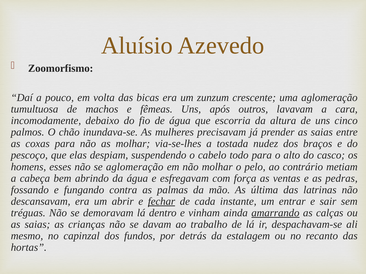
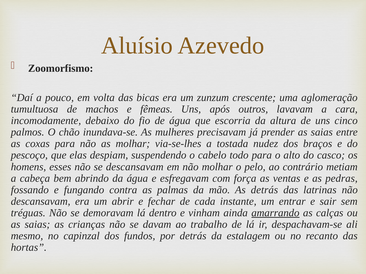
se aglomeração: aglomeração -> descansavam (135, 167)
As última: última -> detrás (264, 190)
fechar underline: present -> none (162, 202)
